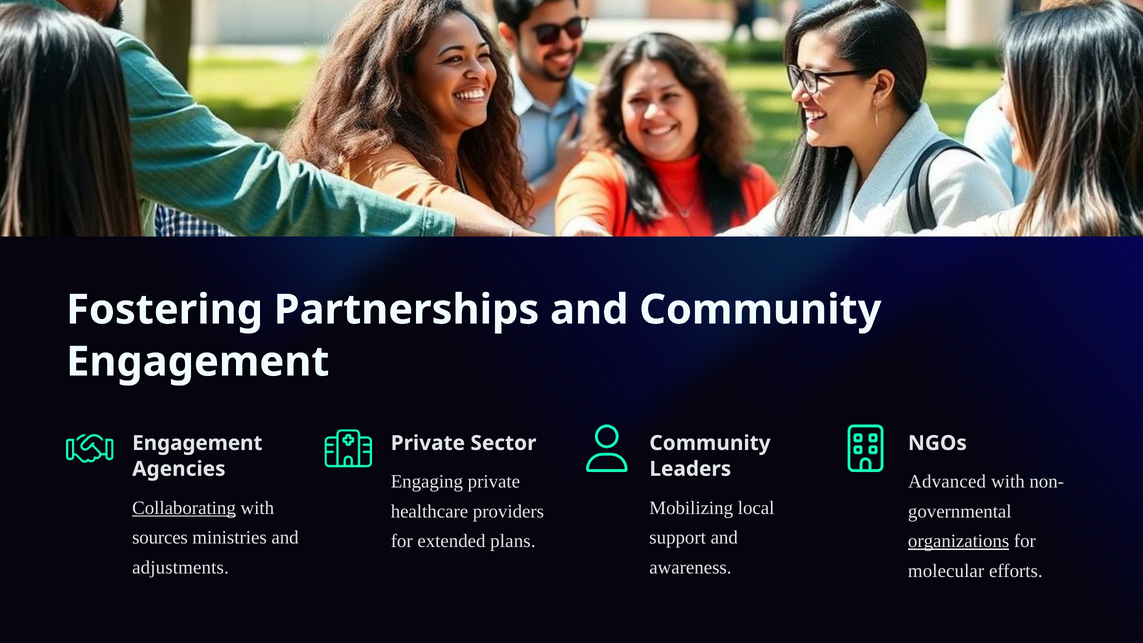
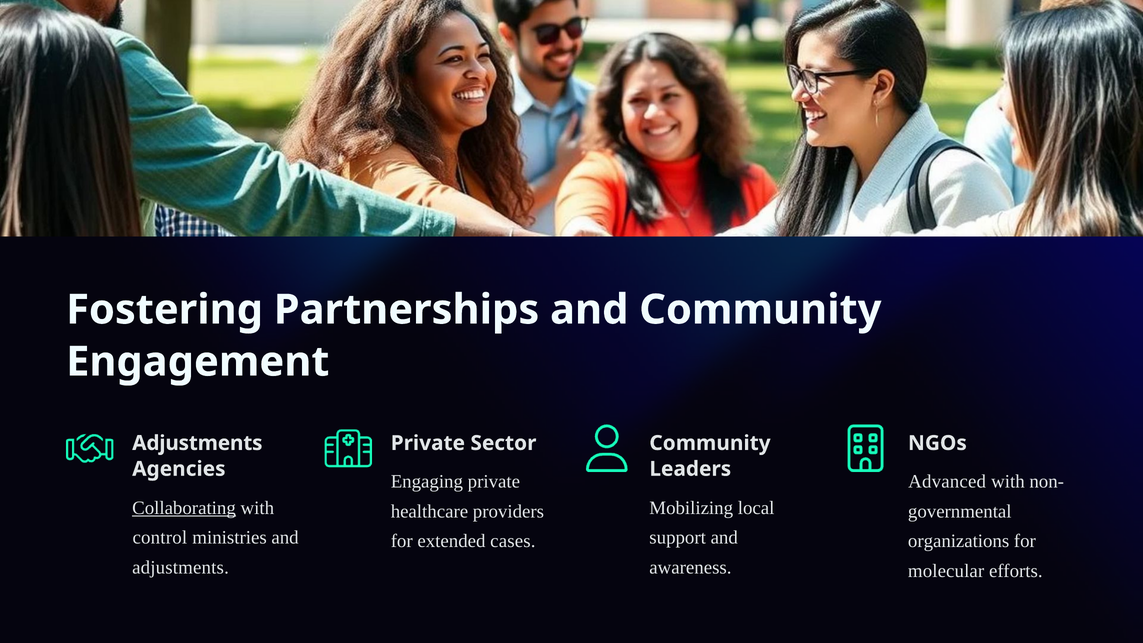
Engagement: Engagement -> Adjustments (197, 443)
sources: sources -> control (160, 537)
plans: plans -> cases (513, 541)
organizations underline: present -> none (959, 541)
